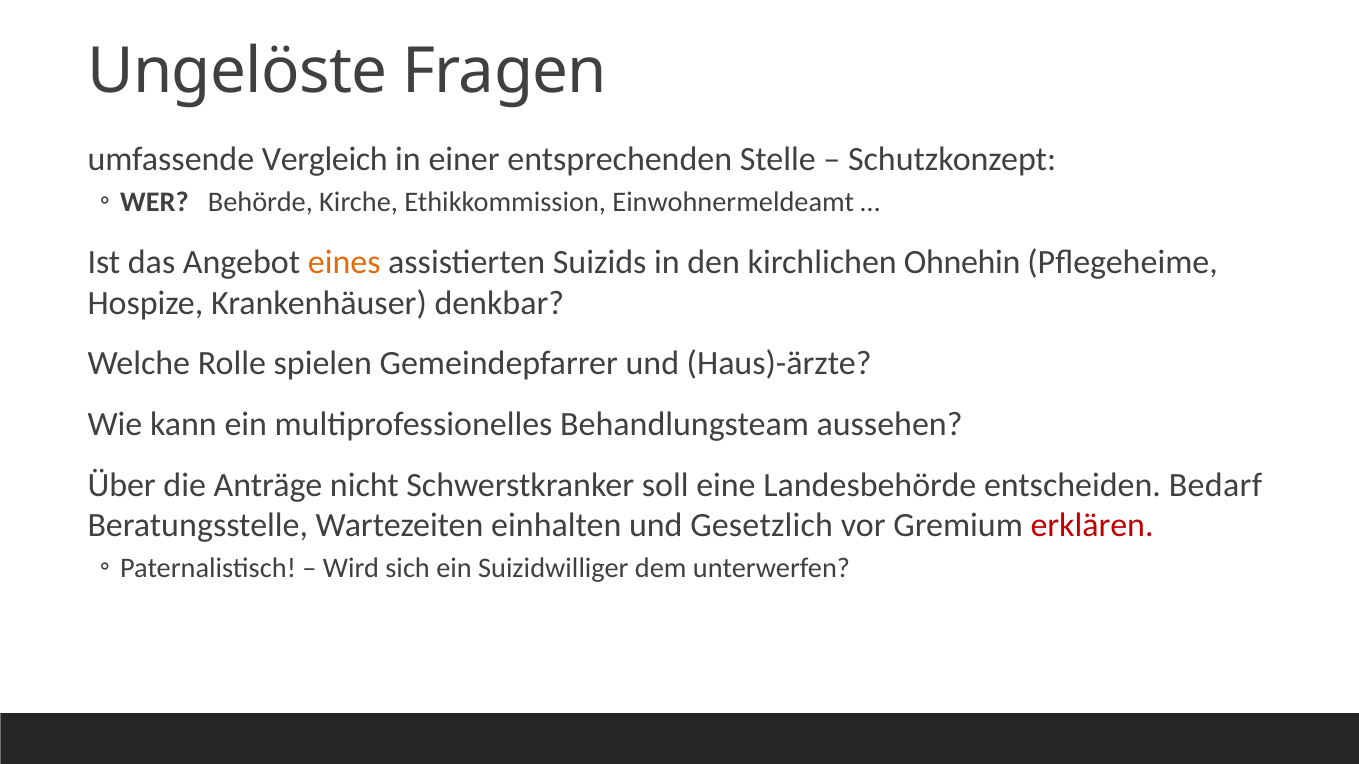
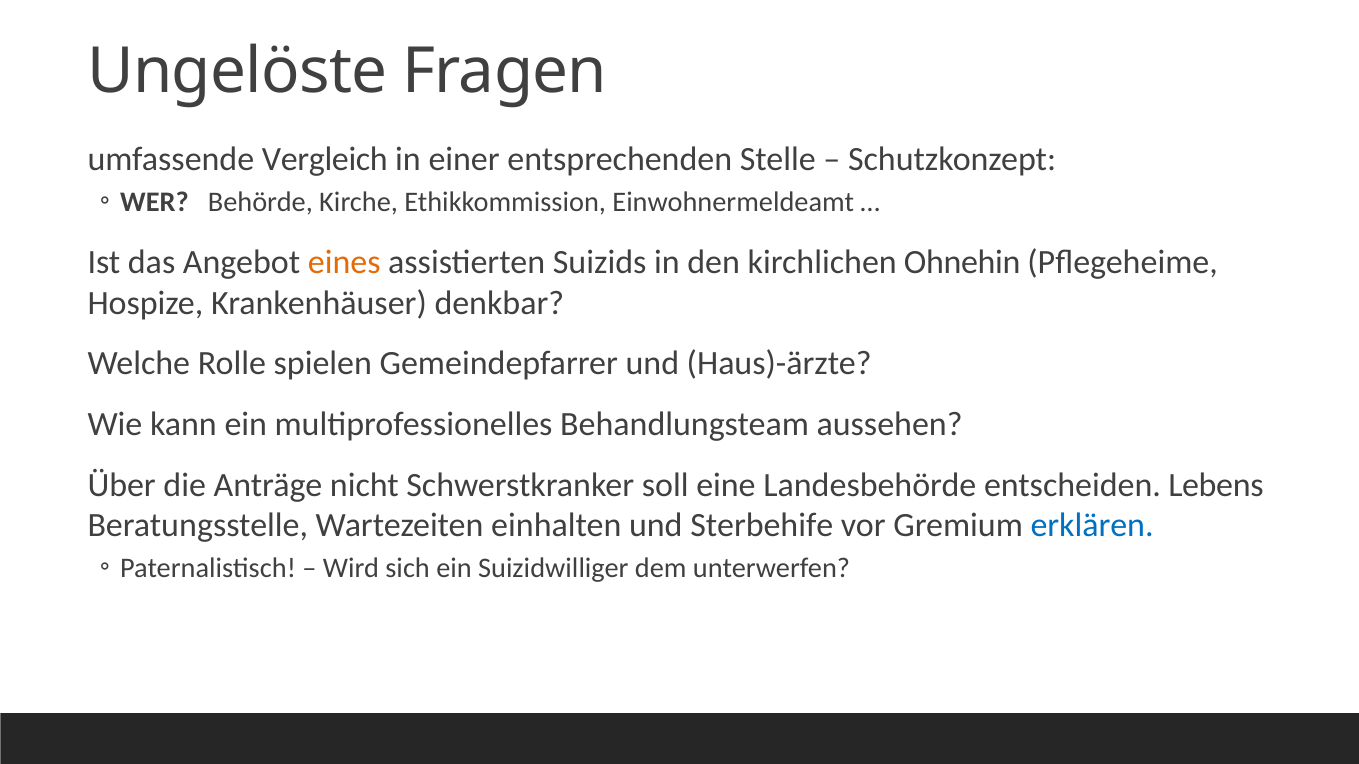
Bedarf: Bedarf -> Lebens (1216, 485)
Gesetzlich: Gesetzlich -> Sterbehife (762, 526)
erklären colour: red -> blue (1092, 526)
